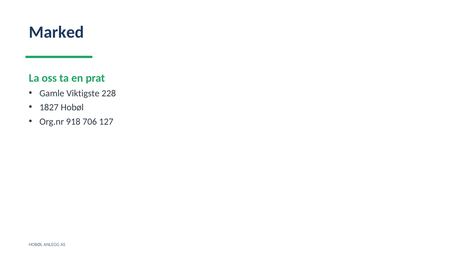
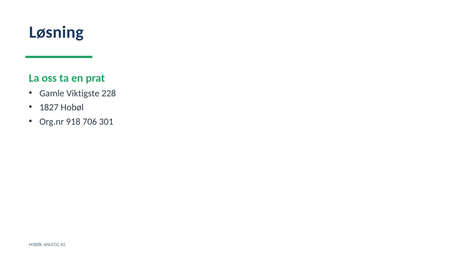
Marked: Marked -> Løsning (56, 32)
127: 127 -> 301 (106, 121)
